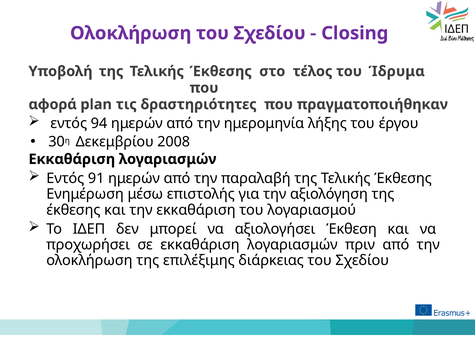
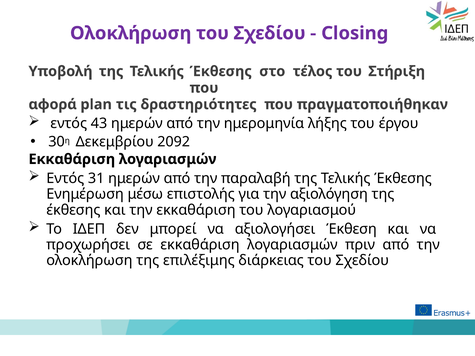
Ίδρυμα: Ίδρυμα -> Στήριξη (397, 71)
94: 94 -> 43 (99, 124)
2008: 2008 -> 2092 (174, 142)
91: 91 -> 31 (96, 179)
